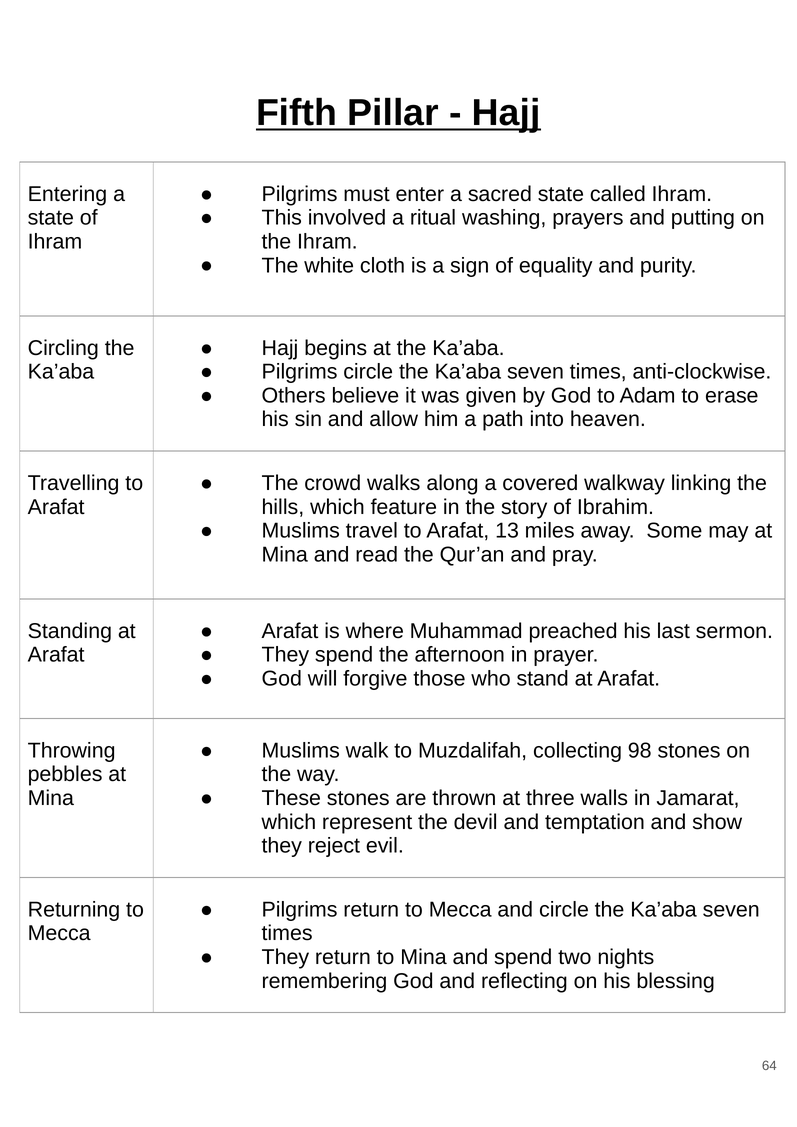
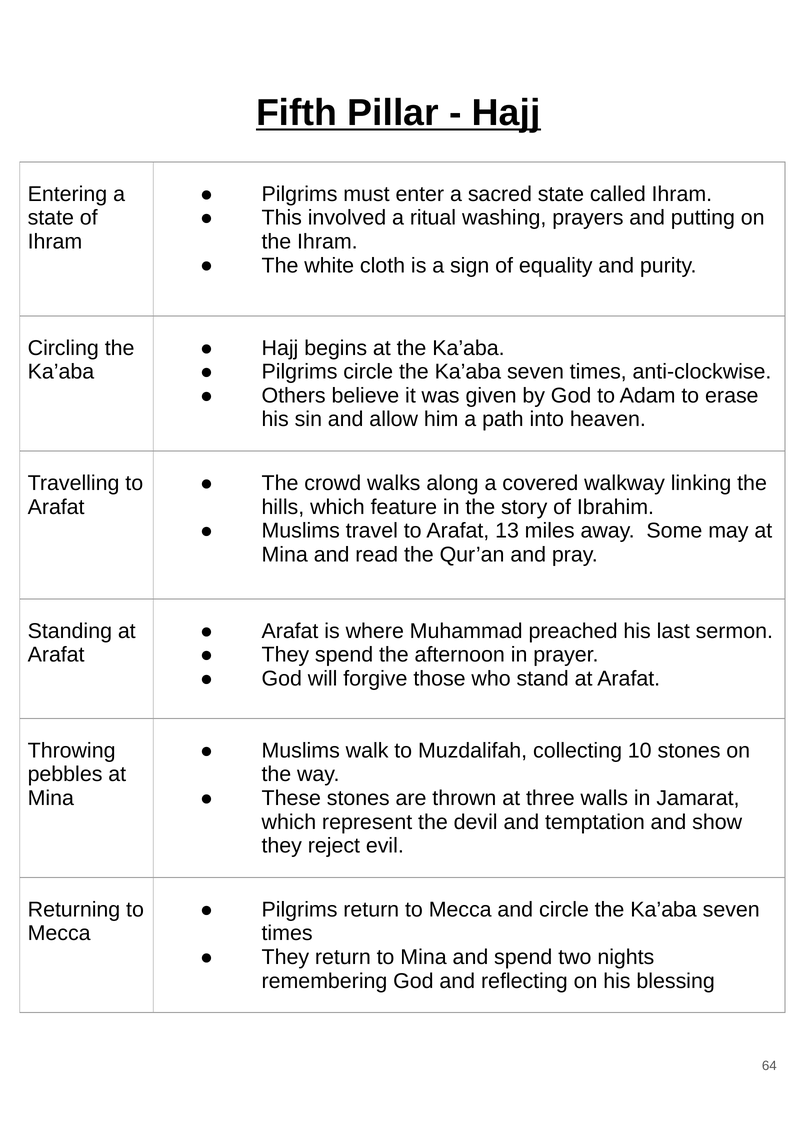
98: 98 -> 10 (640, 751)
